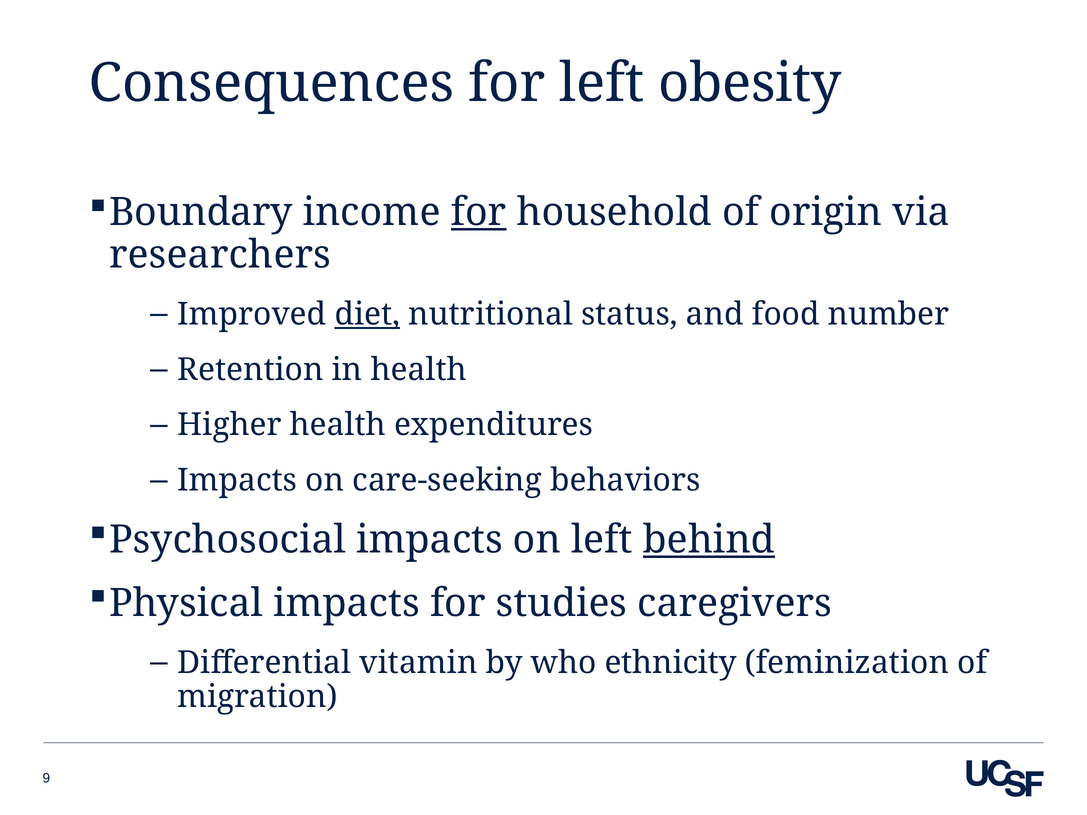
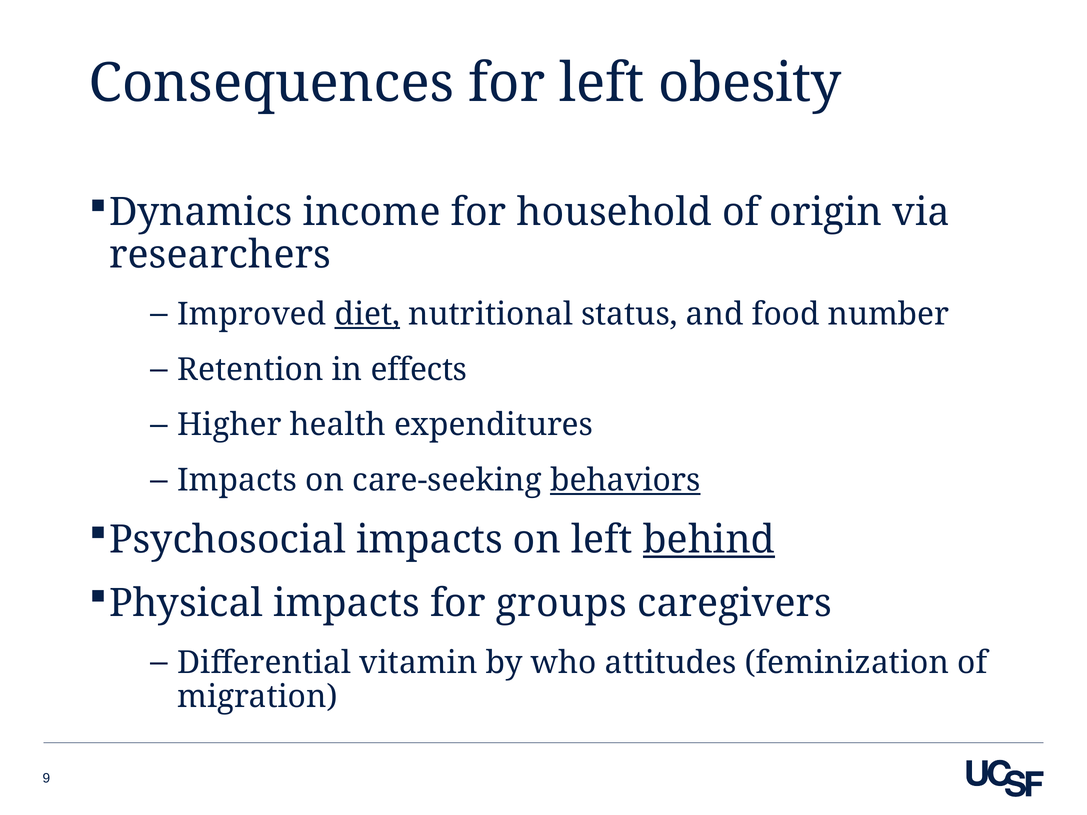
Boundary: Boundary -> Dynamics (201, 212)
for underline: present -> none (479, 212)
in health: health -> effects (419, 370)
behaviors underline: none -> present (625, 480)
studies: studies -> groups (561, 603)
ethnicity: ethnicity -> attitudes (671, 663)
